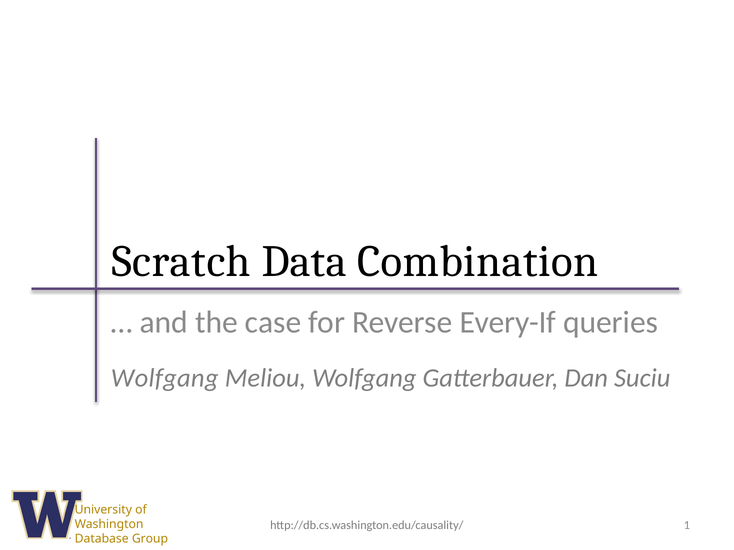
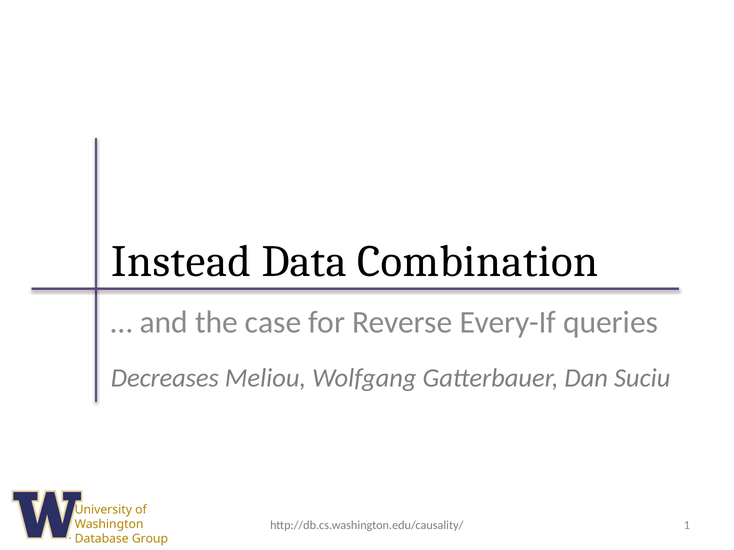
Scratch: Scratch -> Instead (181, 262)
Wolfgang: Wolfgang -> Decreases (165, 378)
